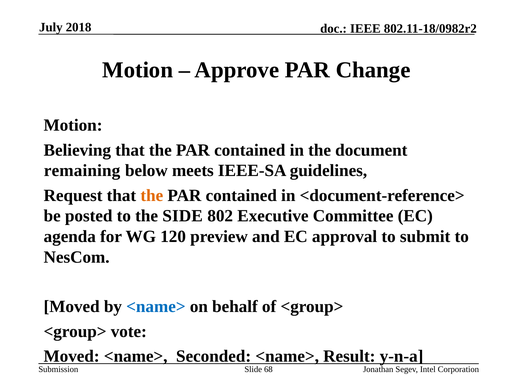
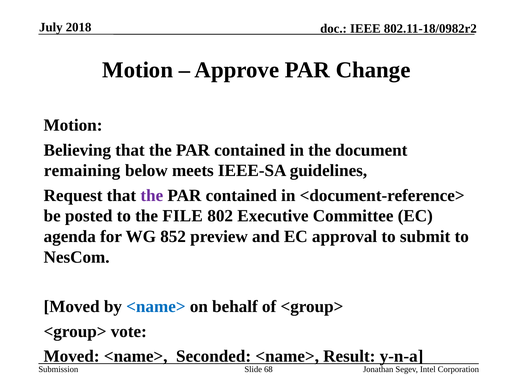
the colour: orange -> purple (152, 195)
SIDE: SIDE -> FILE (183, 216)
120: 120 -> 852 (173, 236)
